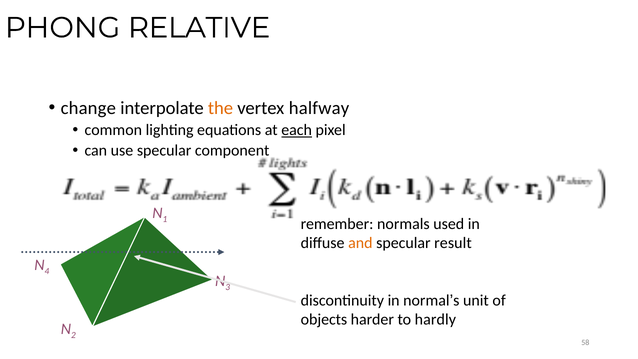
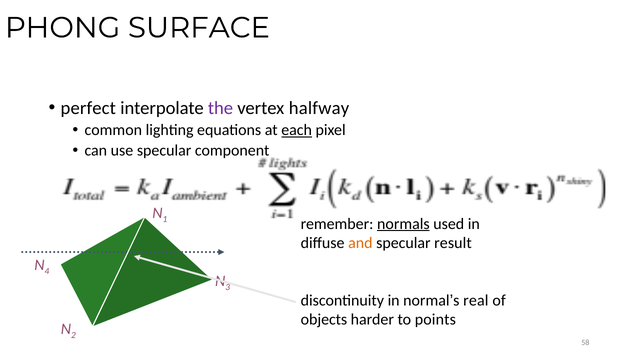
RELATIVE: RELATIVE -> SURFACE (199, 28)
change: change -> perfect (88, 108)
the colour: orange -> purple (220, 108)
normals underline: none -> present (403, 224)
unit: unit -> real (476, 300)
hardly: hardly -> points (435, 319)
